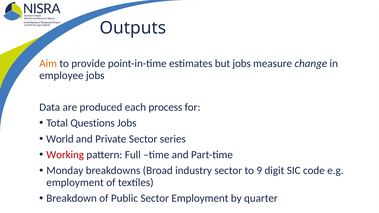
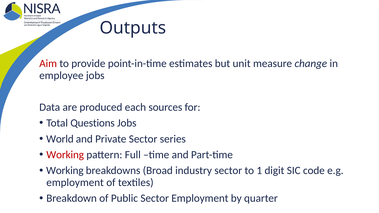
Aim colour: orange -> red (48, 64)
but jobs: jobs -> unit (242, 64)
process: process -> sources (165, 107)
Monday: Monday -> Working (65, 171)
9: 9 -> 1 (259, 171)
